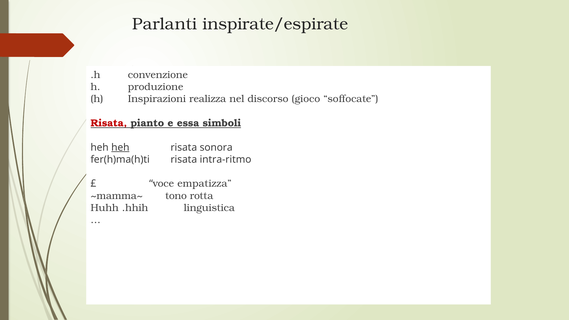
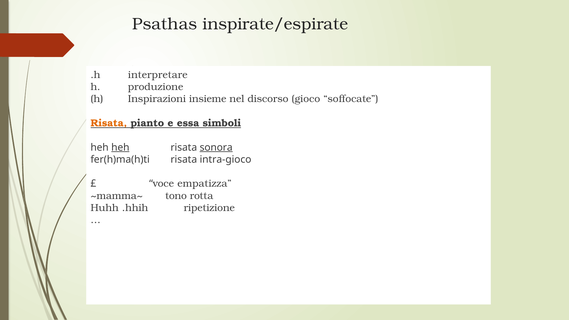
Parlanti: Parlanti -> Psathas (165, 24)
convenzione: convenzione -> interpretare (158, 75)
realizza: realizza -> insieme (208, 99)
Risata colour: red -> orange (109, 123)
sonora underline: none -> present (216, 147)
intra-ritmo: intra-ritmo -> intra-gioco (226, 160)
linguistica: linguistica -> ripetizione (209, 208)
